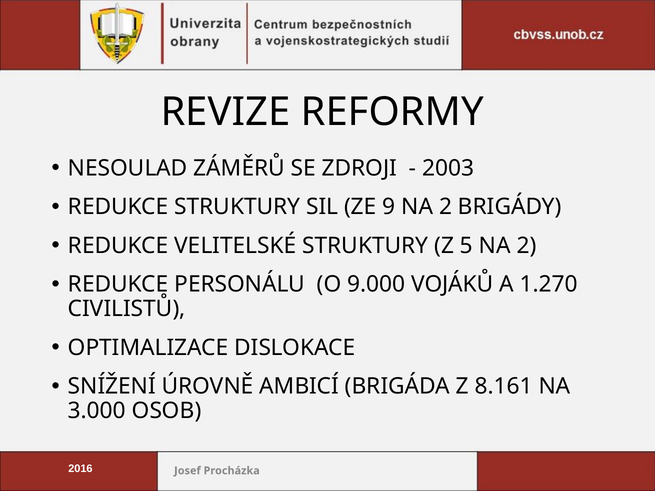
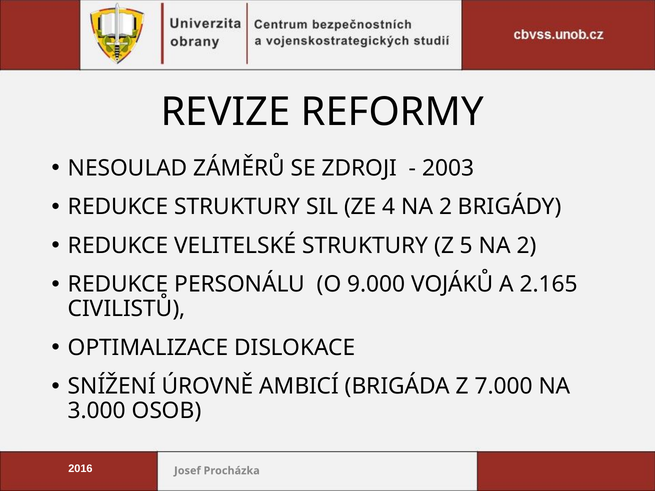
9: 9 -> 4 (389, 207)
1.270: 1.270 -> 2.165 (549, 284)
8.161: 8.161 -> 7.000 (504, 387)
